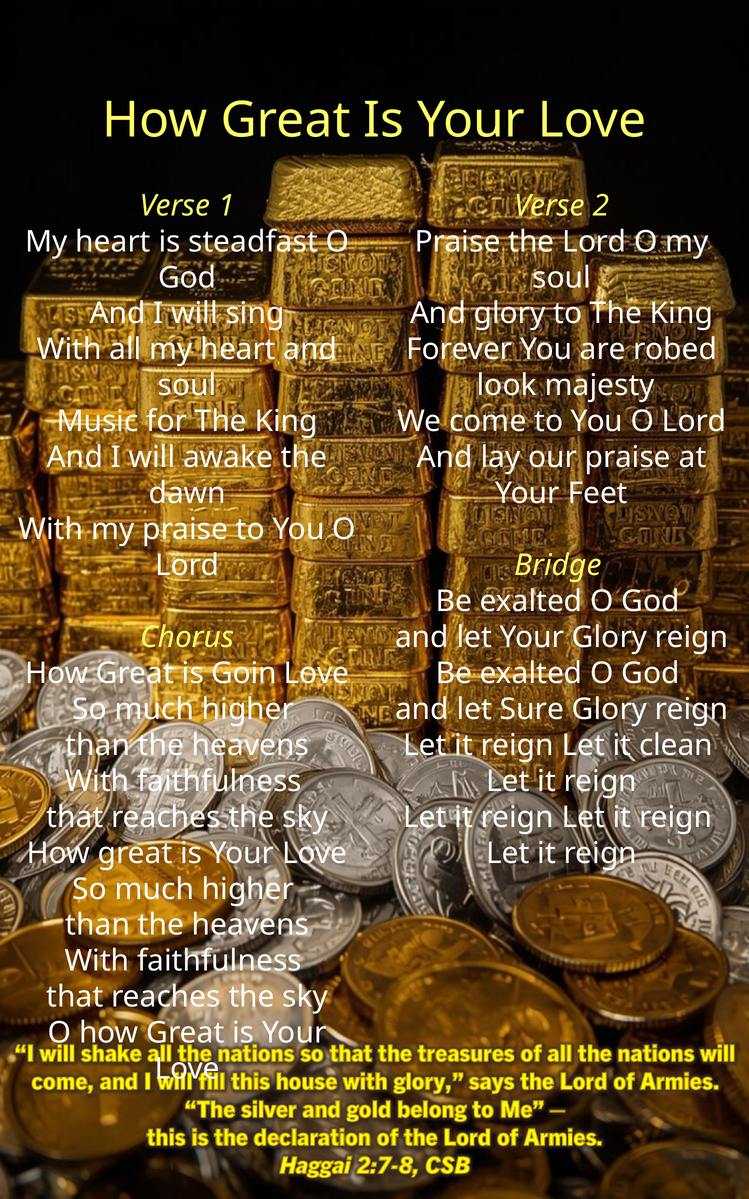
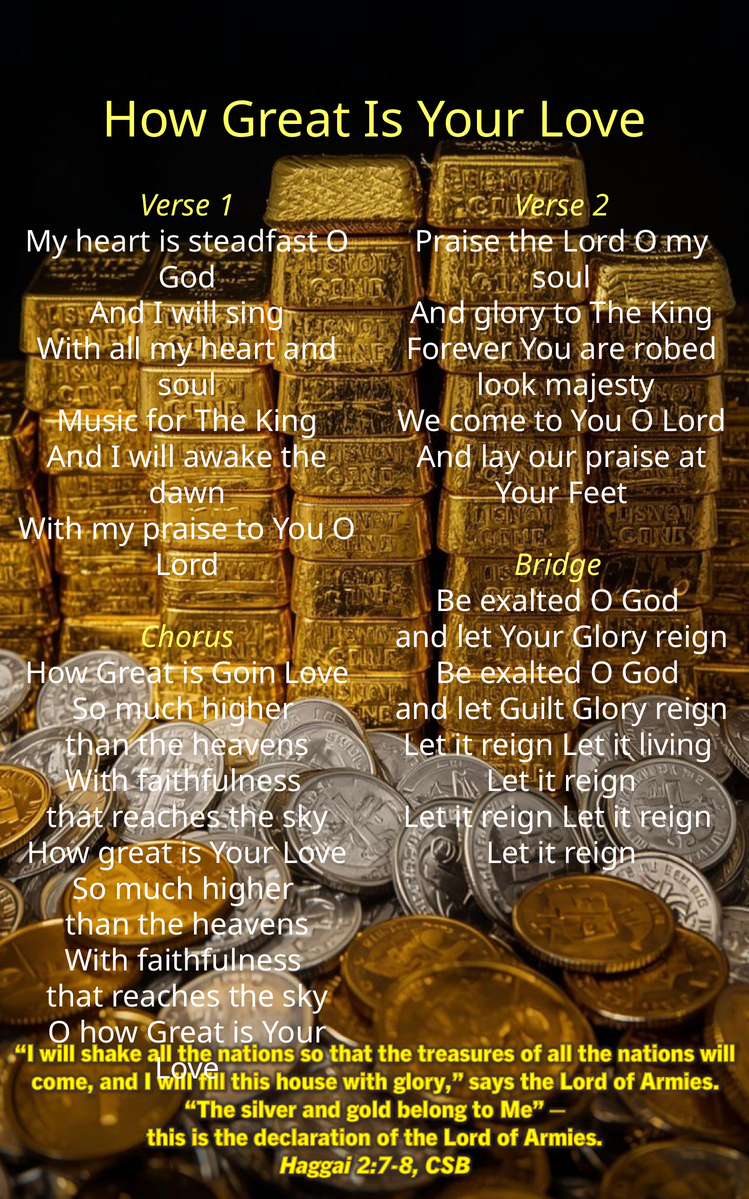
Sure: Sure -> Guilt (532, 709)
clean: clean -> living (676, 745)
